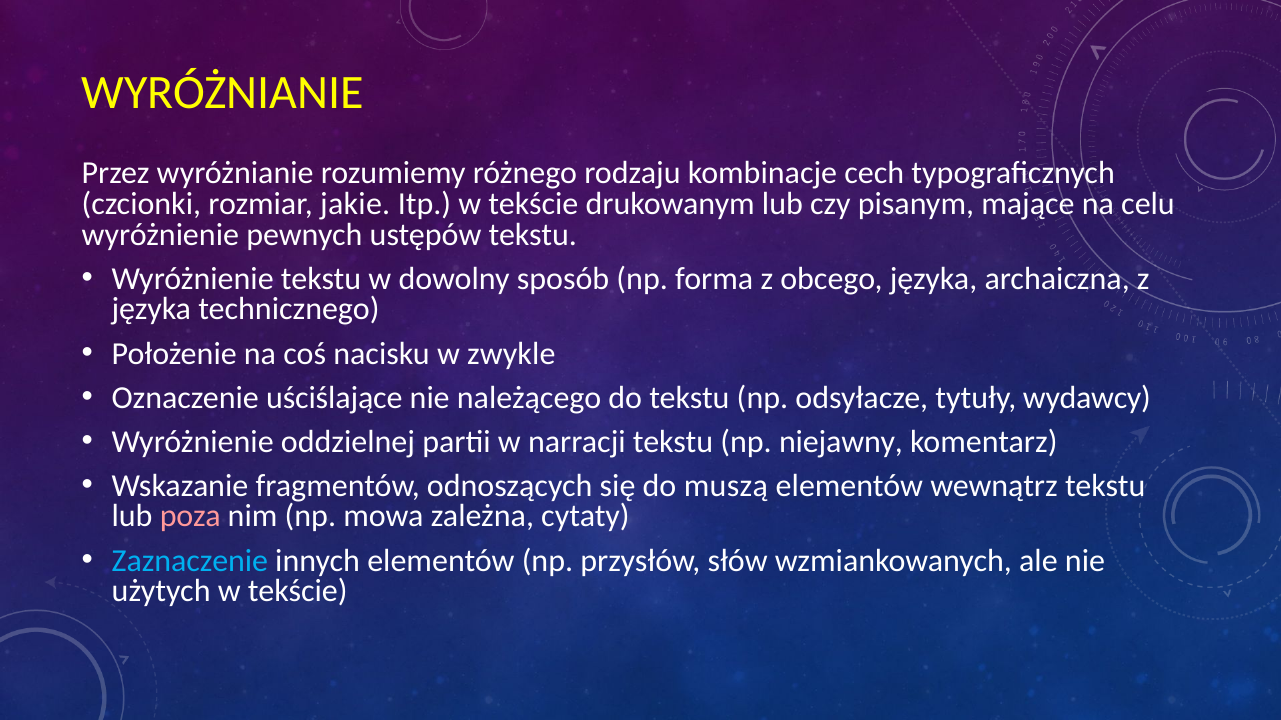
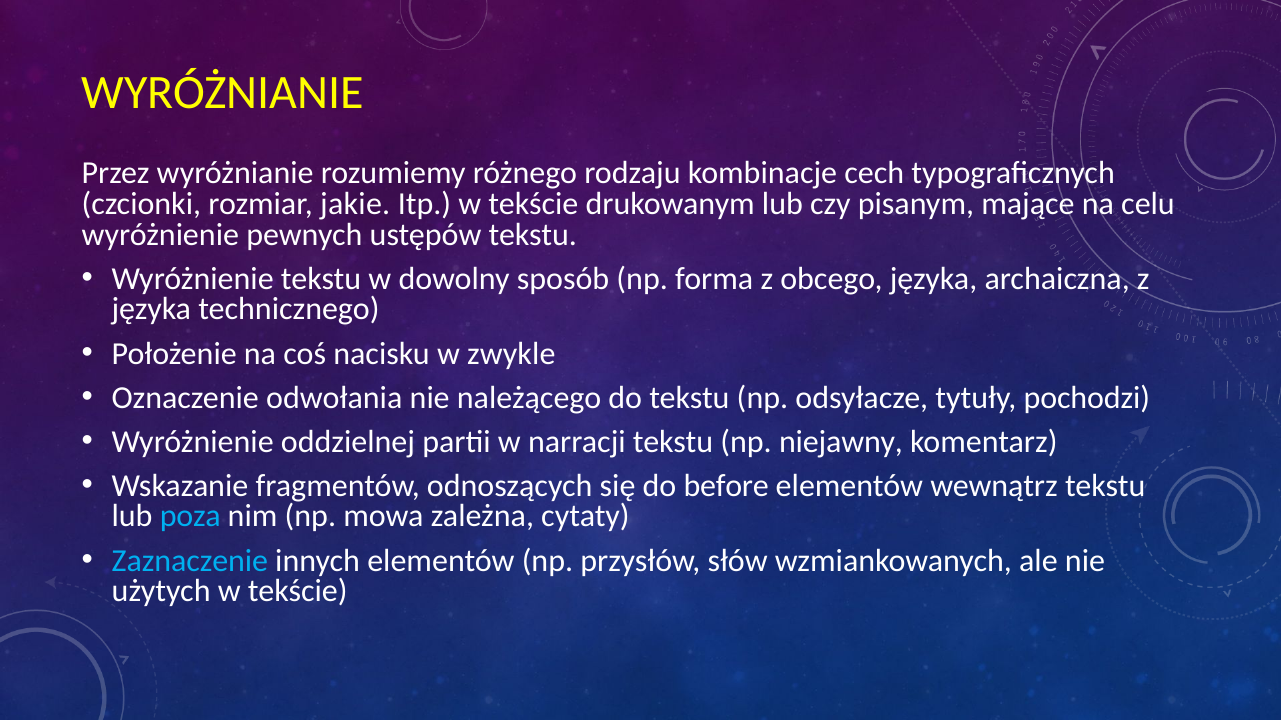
uściślające: uściślające -> odwołania (334, 398)
wydawcy: wydawcy -> pochodzi (1087, 398)
muszą: muszą -> before (726, 486)
poza colour: pink -> light blue (190, 517)
